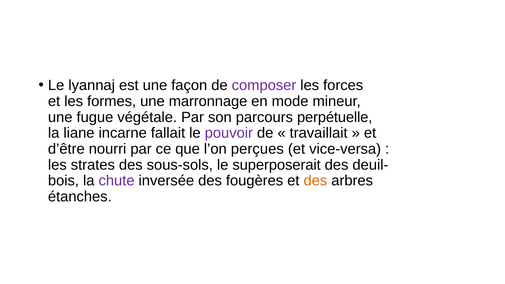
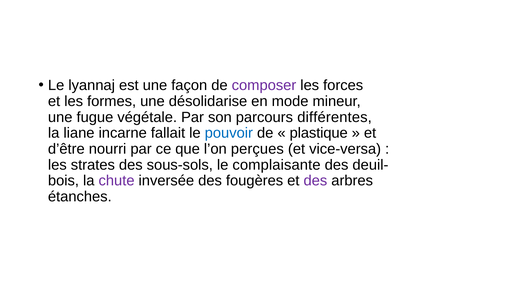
marronnage: marronnage -> désolidarise (208, 101)
perpétuelle: perpétuelle -> différentes (335, 117)
pouvoir colour: purple -> blue (229, 133)
travaillait: travaillait -> plastique (319, 133)
superposerait: superposerait -> complaisante (276, 165)
des colour: orange -> purple (315, 181)
